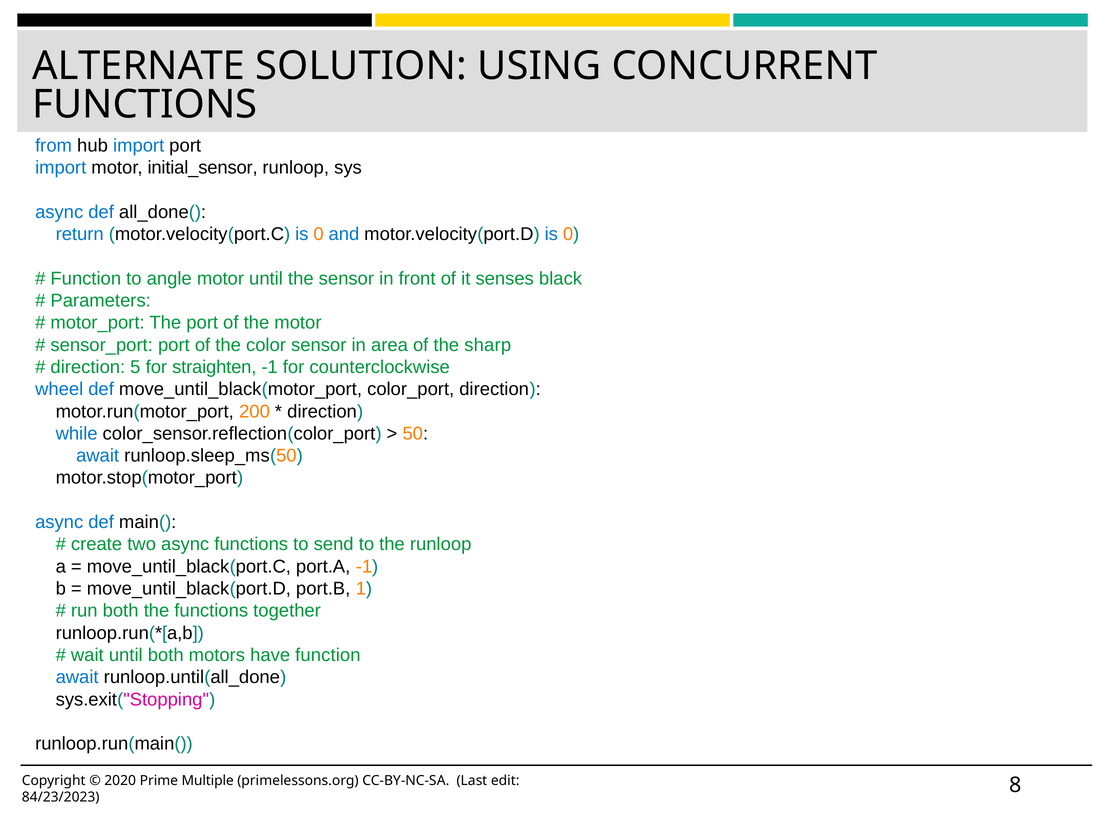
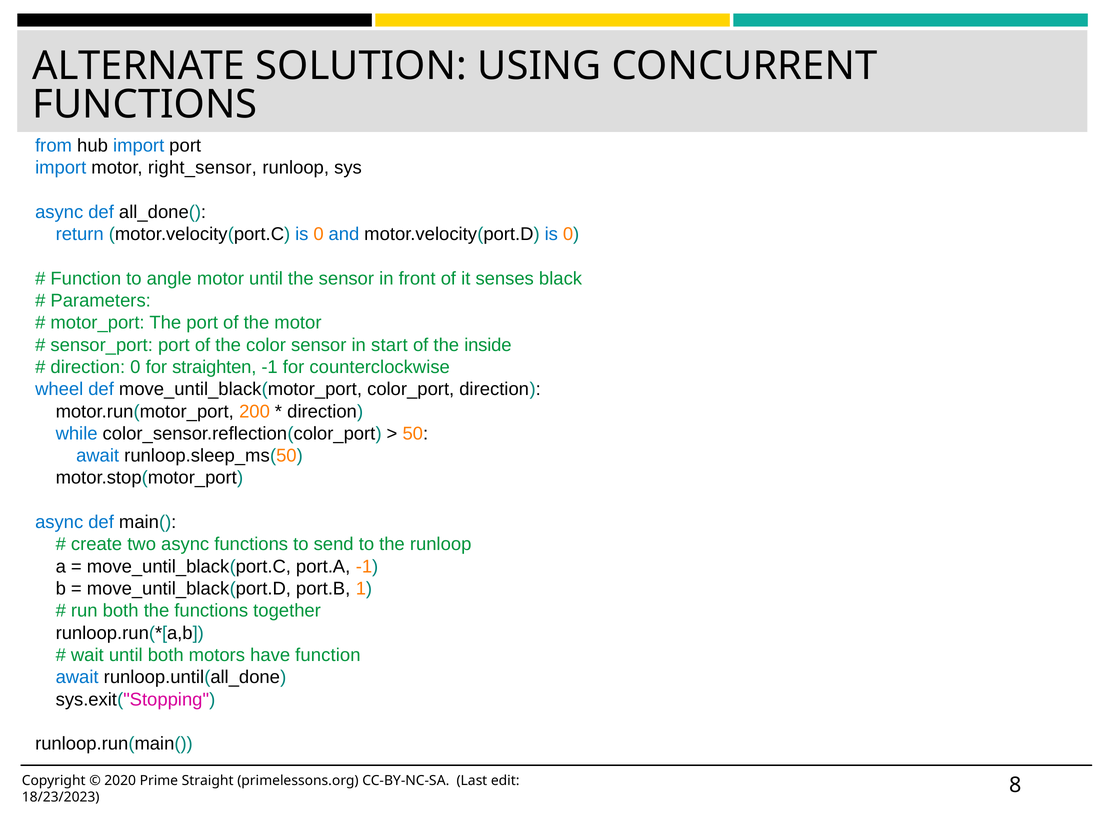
initial_sensor: initial_sensor -> right_sensor (202, 168)
area: area -> start (389, 345)
sharp: sharp -> inside (488, 345)
direction 5: 5 -> 0 (135, 367)
Multiple: Multiple -> Straight (208, 781)
84/23/2023: 84/23/2023 -> 18/23/2023 (61, 797)
